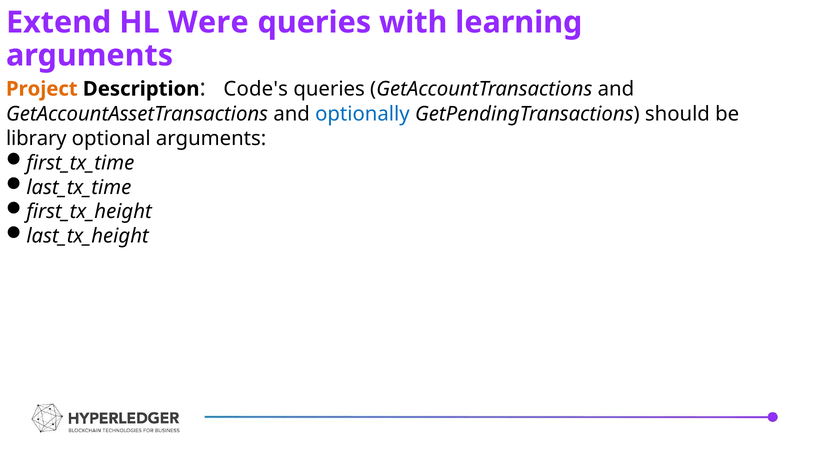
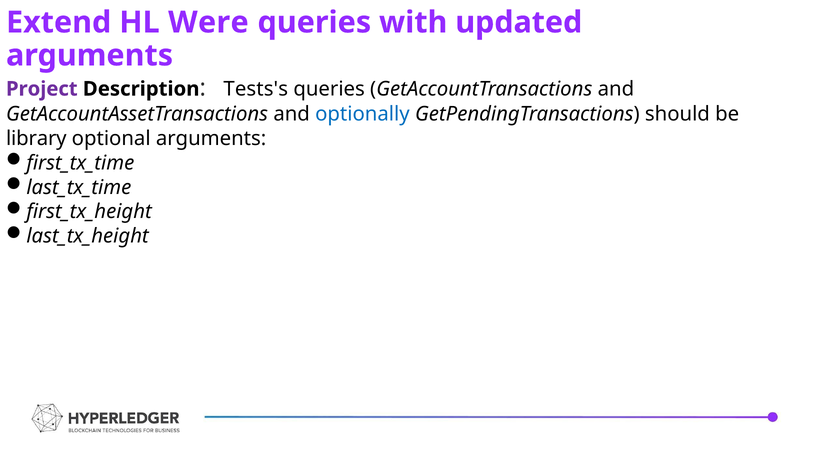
learning: learning -> updated (519, 22)
Project colour: orange -> purple (42, 89)
Code's: Code's -> Tests's (256, 89)
